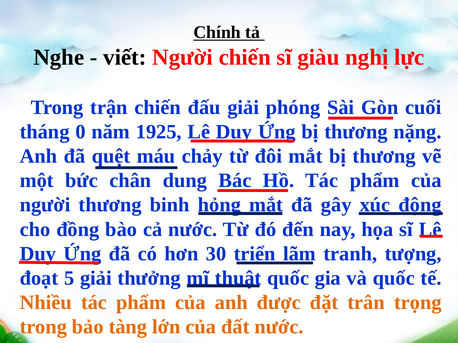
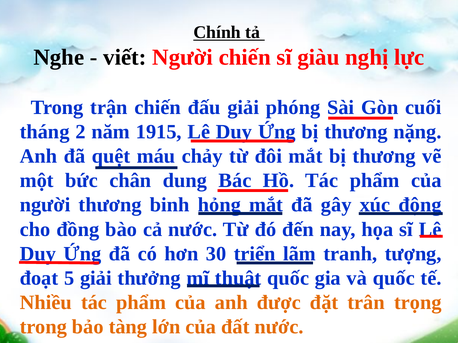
0: 0 -> 2 (80, 132)
1925: 1925 -> 1915 (159, 132)
